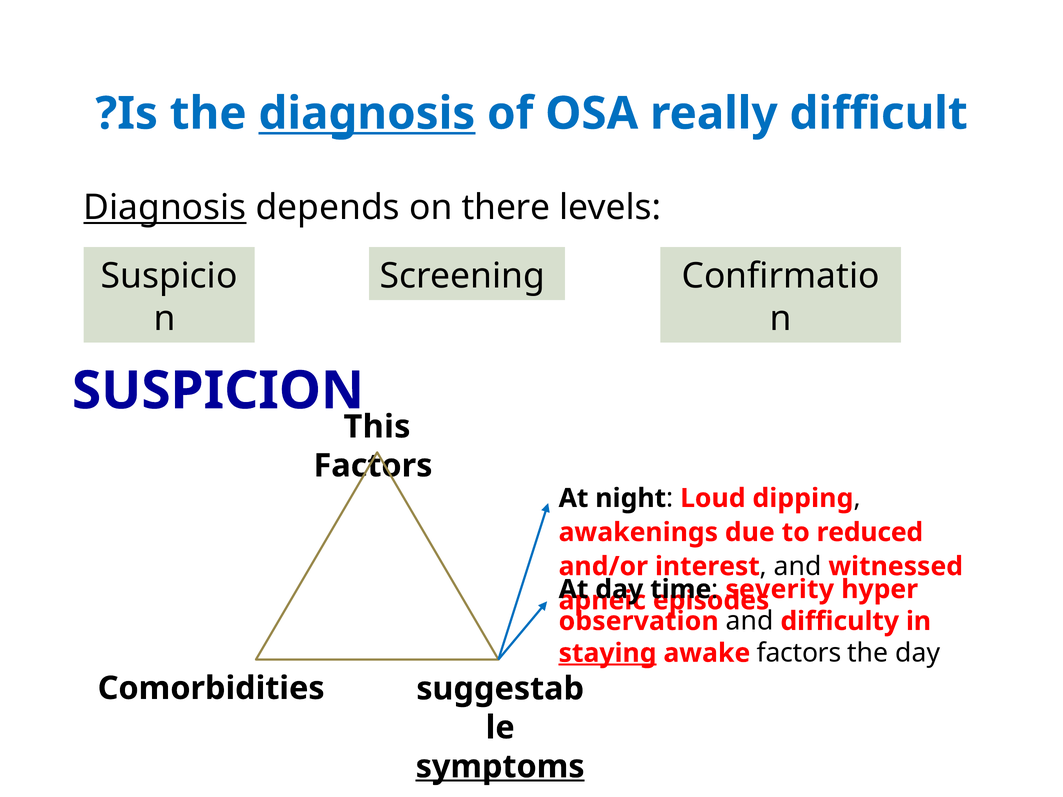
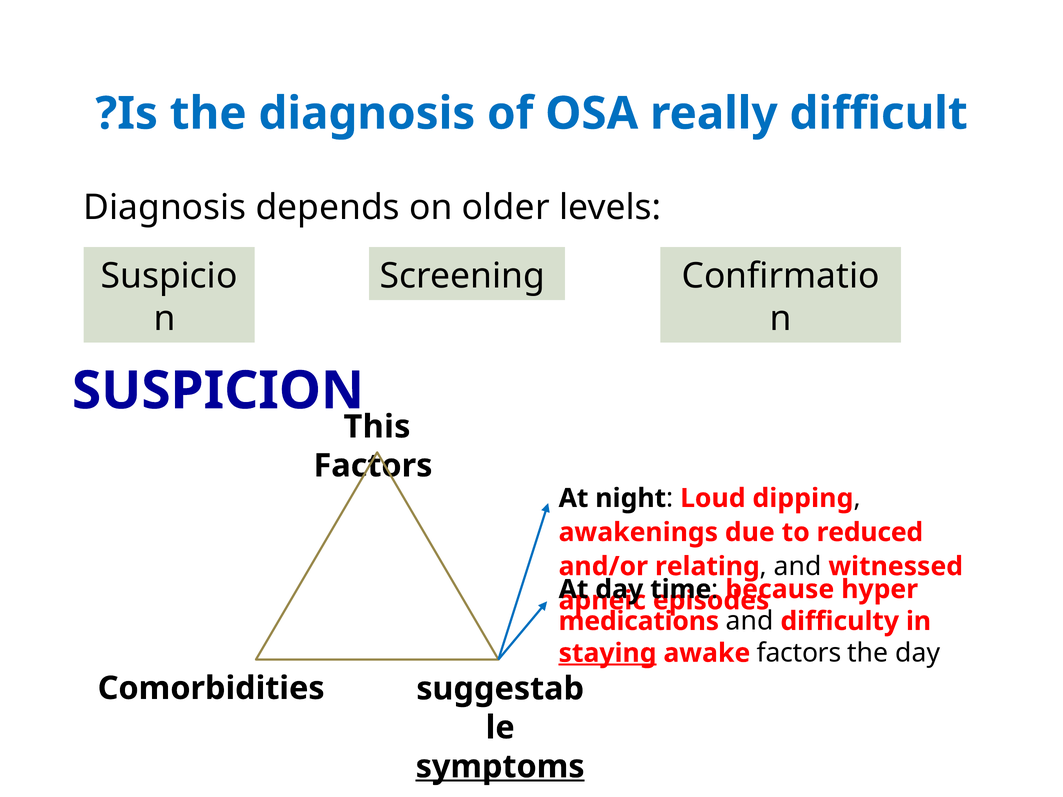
diagnosis underline: present -> none (367, 114)
Diagnosis underline: present -> none (165, 208)
there: there -> older (506, 208)
interest: interest -> relating (707, 567)
severity: severity -> because (780, 590)
observation: observation -> medications (639, 621)
